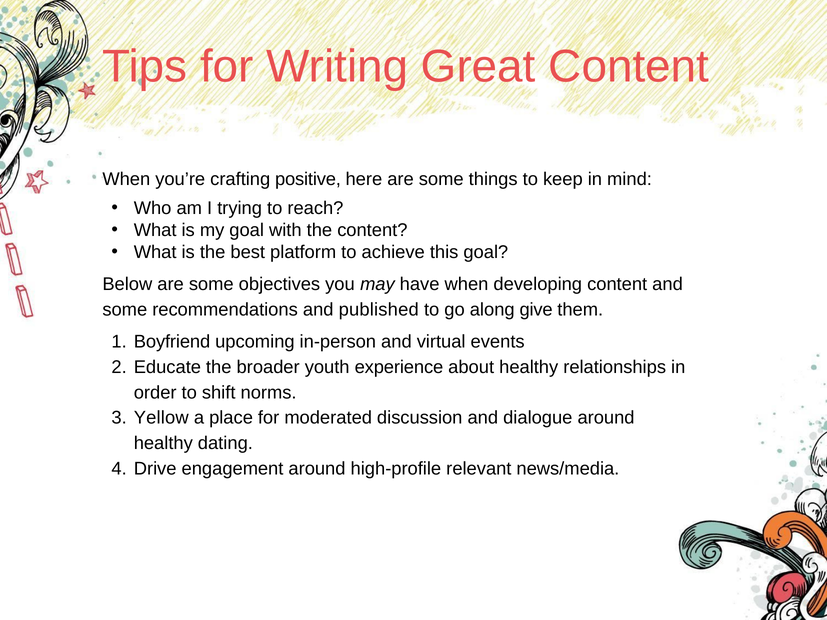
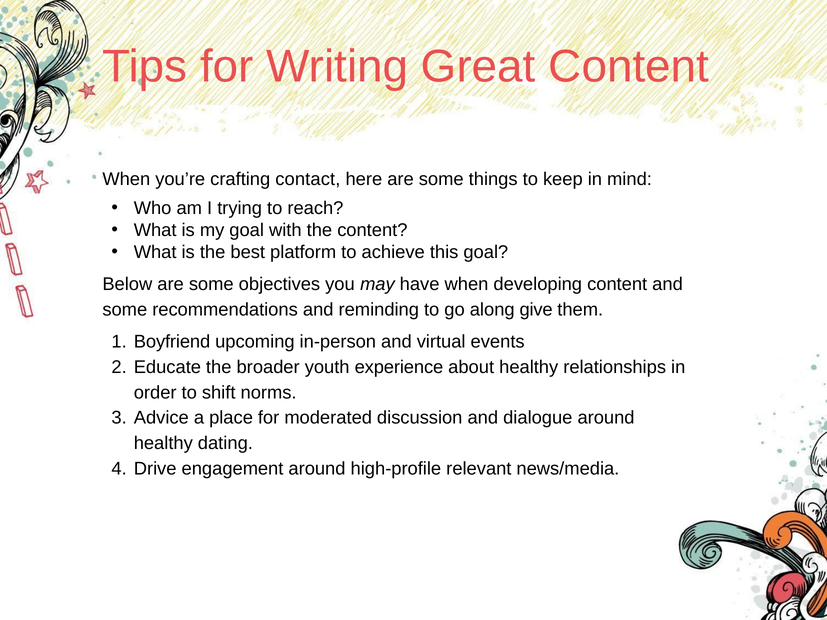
positive: positive -> contact (308, 179)
published: published -> reminding (379, 310)
Yellow: Yellow -> Advice (161, 418)
